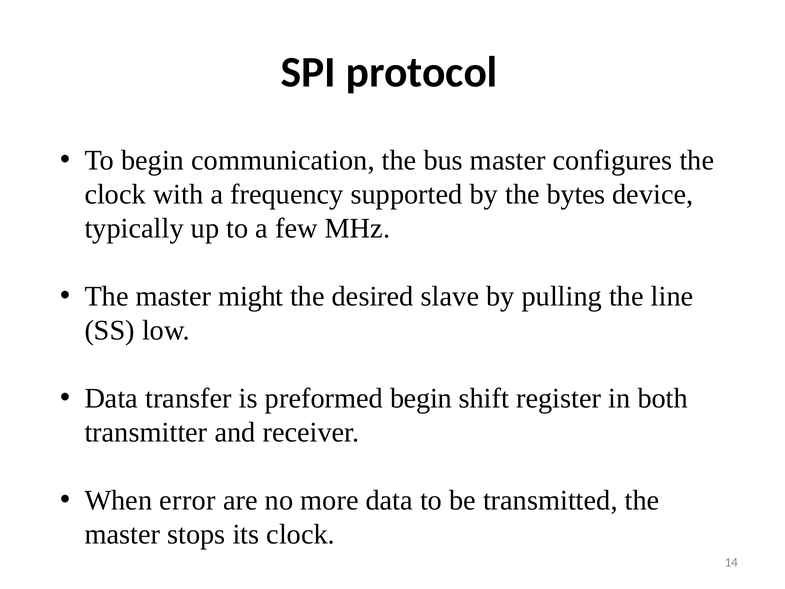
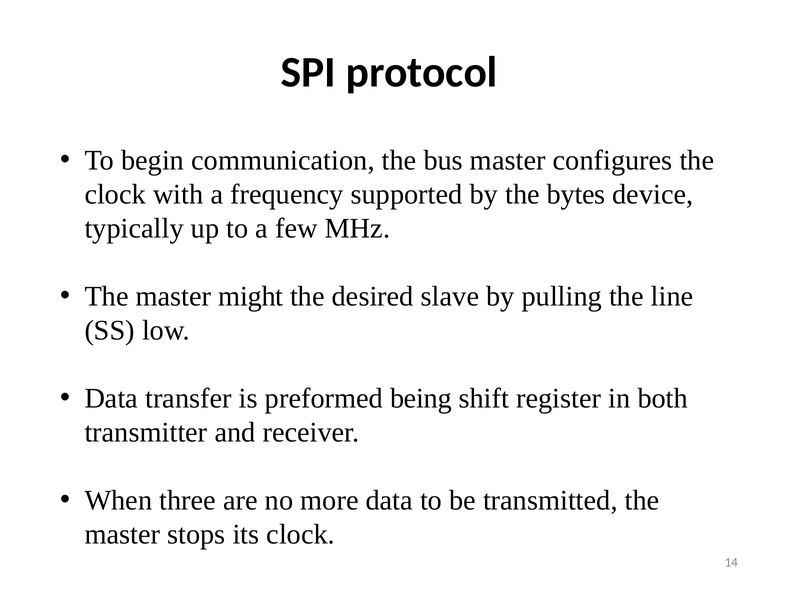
preformed begin: begin -> being (421, 398)
error: error -> three (188, 500)
